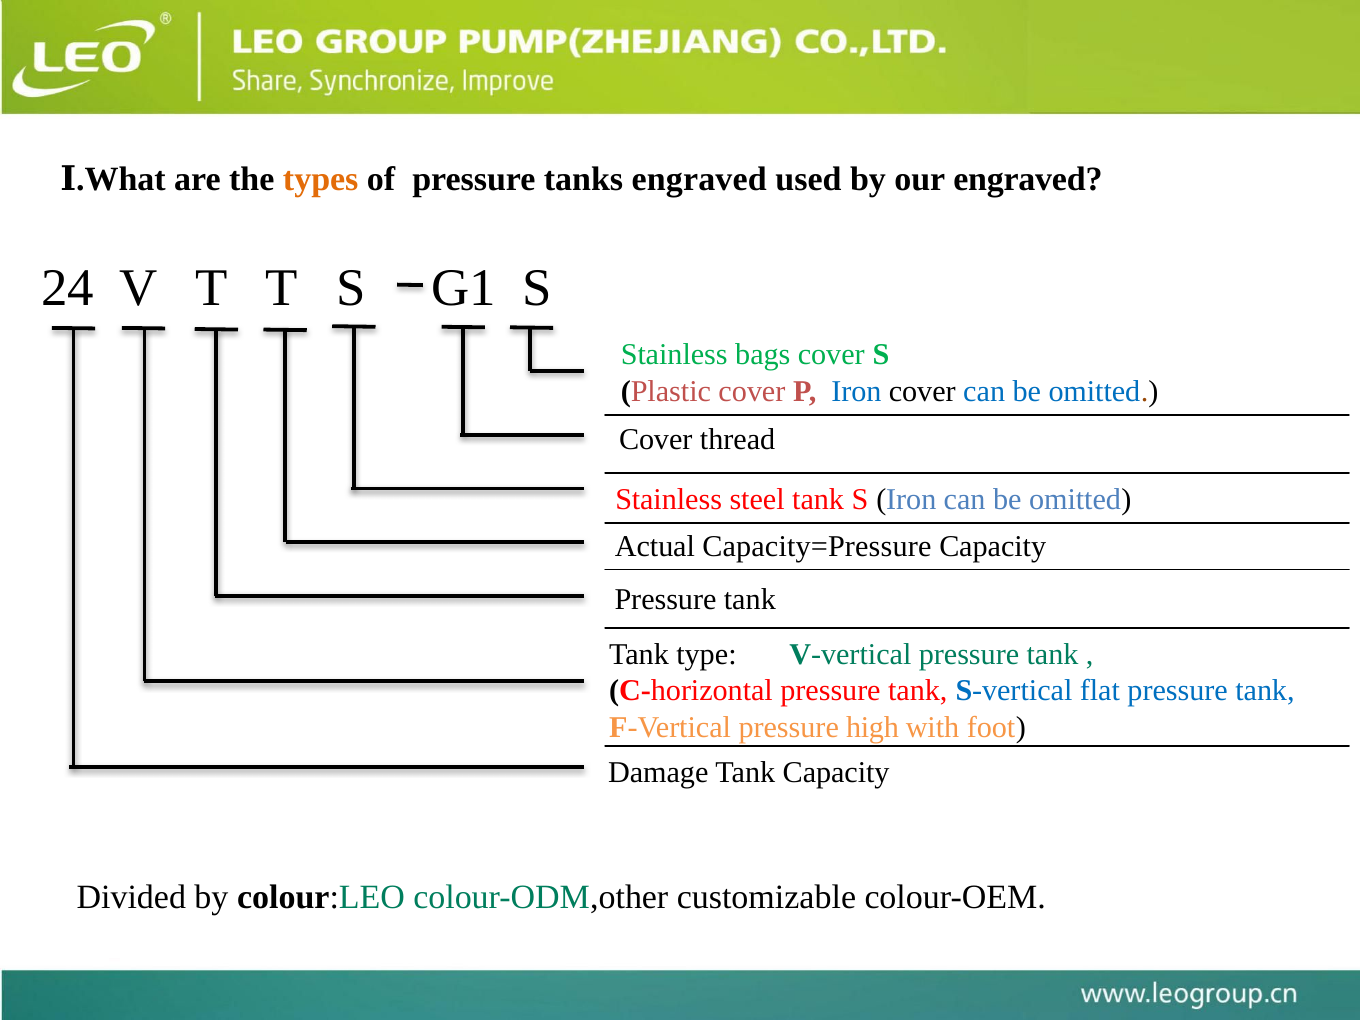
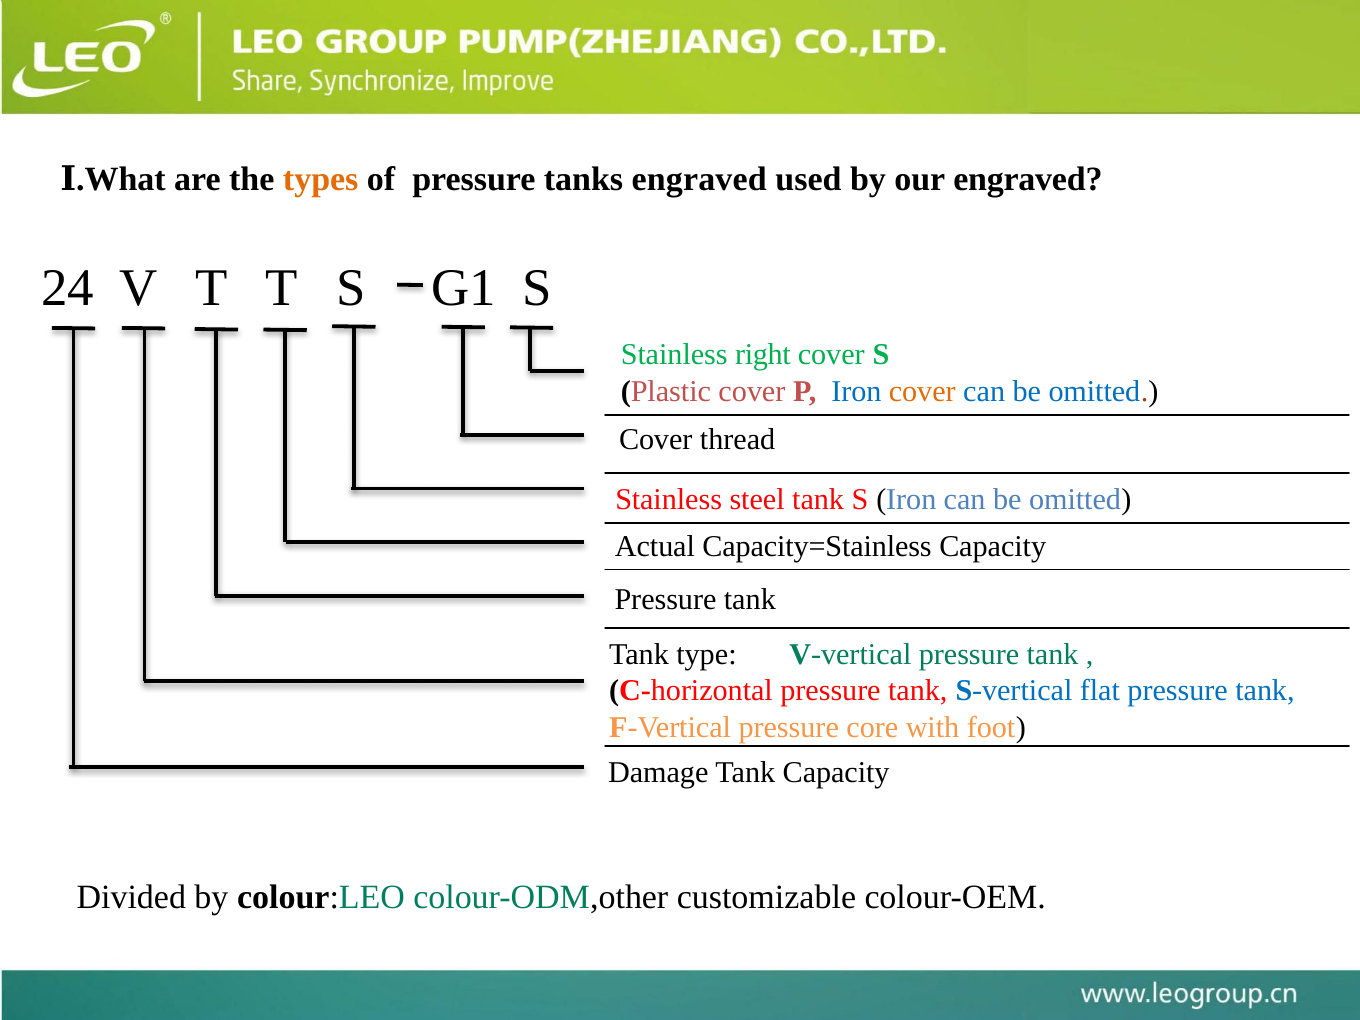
bags: bags -> right (763, 355)
cover colour: black -> orange (922, 391)
Capacity=Pressure: Capacity=Pressure -> Capacity=Stainless (817, 546)
high: high -> core (872, 727)
